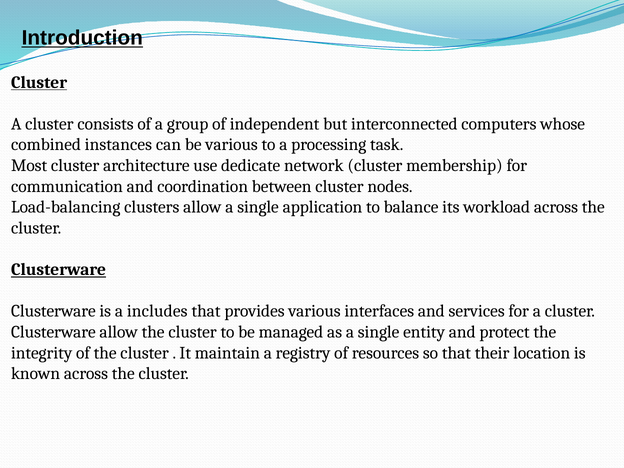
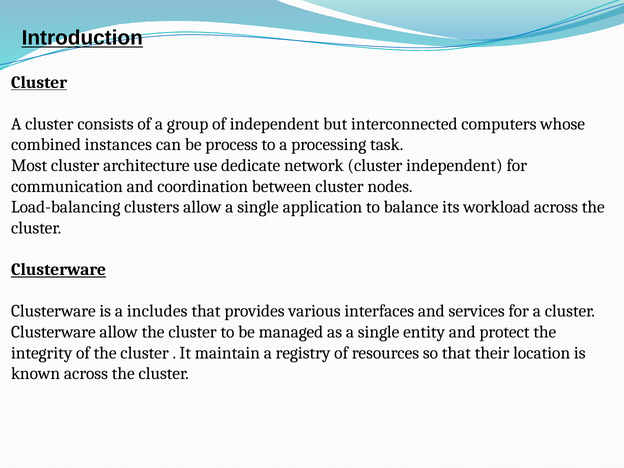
be various: various -> process (232, 145)
cluster membership: membership -> independent (454, 166)
